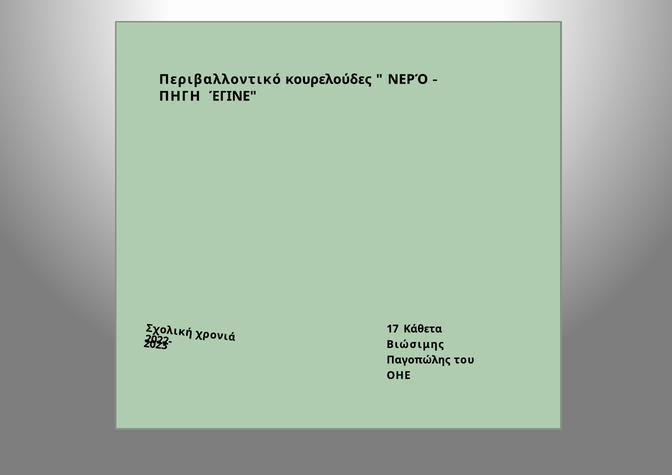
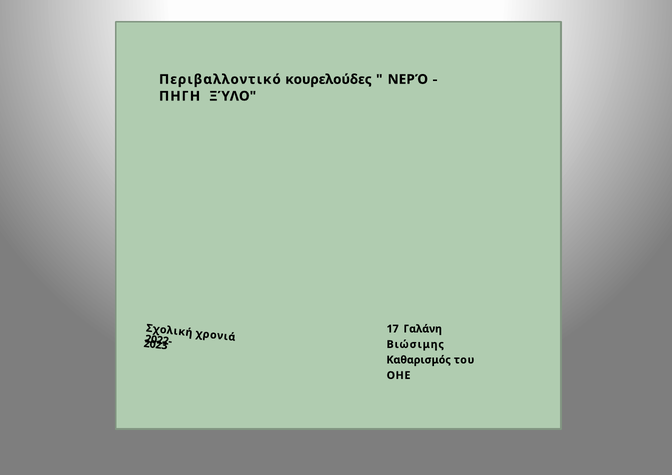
ΈΓΙΝΕ: ΈΓΙΝΕ -> ΞΎΛΟ (233, 96)
Κάθετα: Κάθετα -> Γαλάνη (423, 329)
Παγοπώλης: Παγοπώλης -> Καθαρισμός (419, 360)
